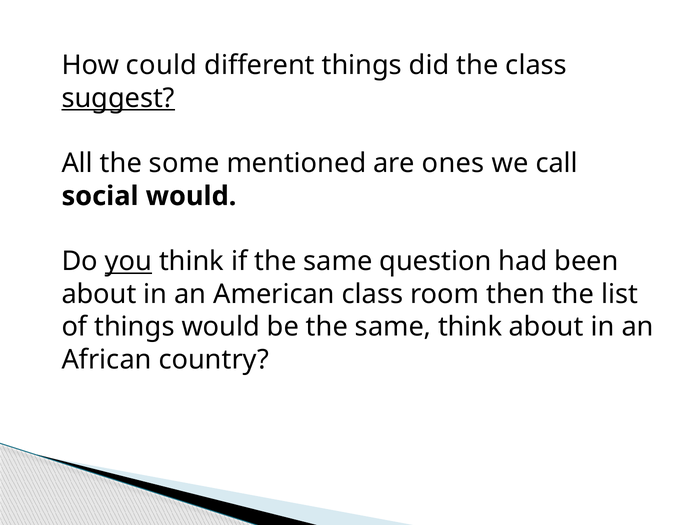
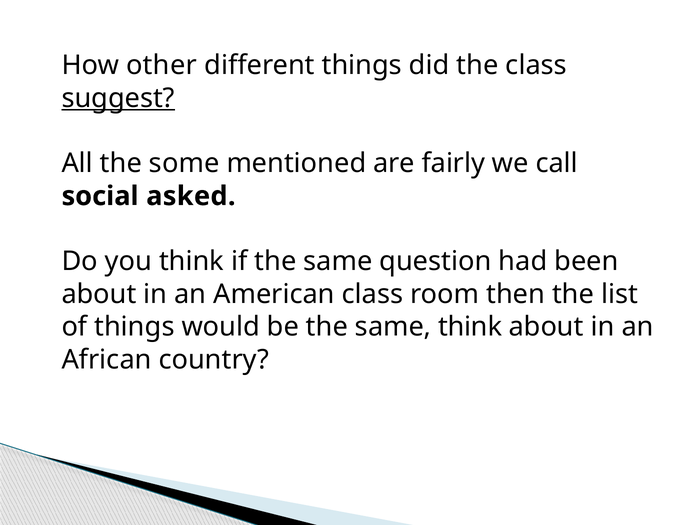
could: could -> other (162, 65)
ones: ones -> fairly (453, 163)
social would: would -> asked (191, 196)
you underline: present -> none (128, 262)
